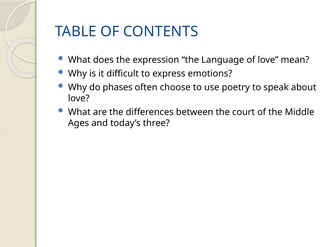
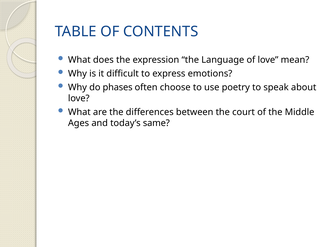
three: three -> same (156, 123)
